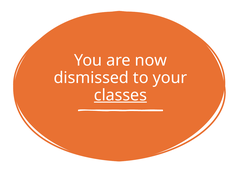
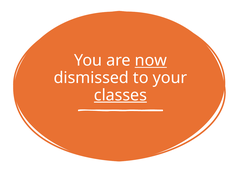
now underline: none -> present (151, 60)
